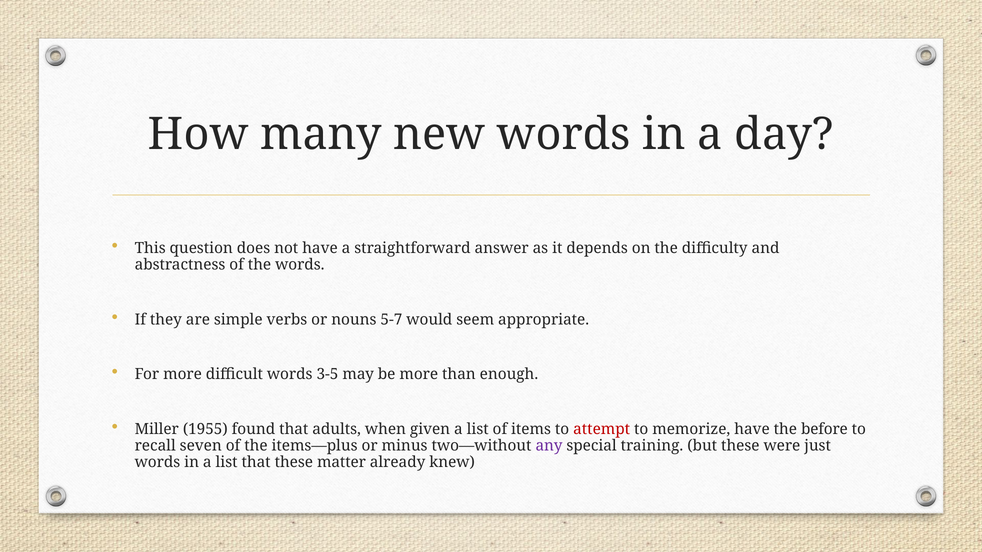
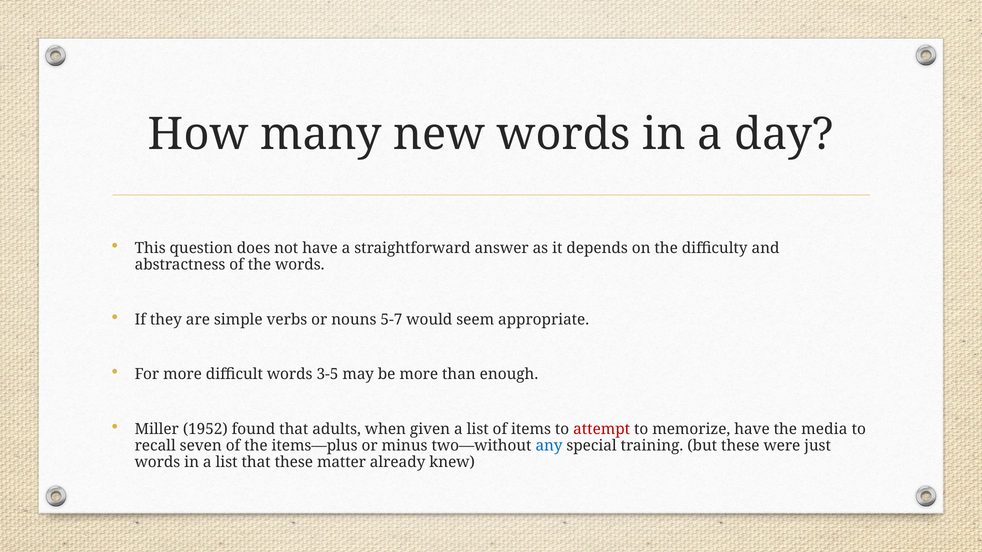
1955: 1955 -> 1952 (205, 429)
before: before -> media (824, 429)
any colour: purple -> blue (549, 446)
